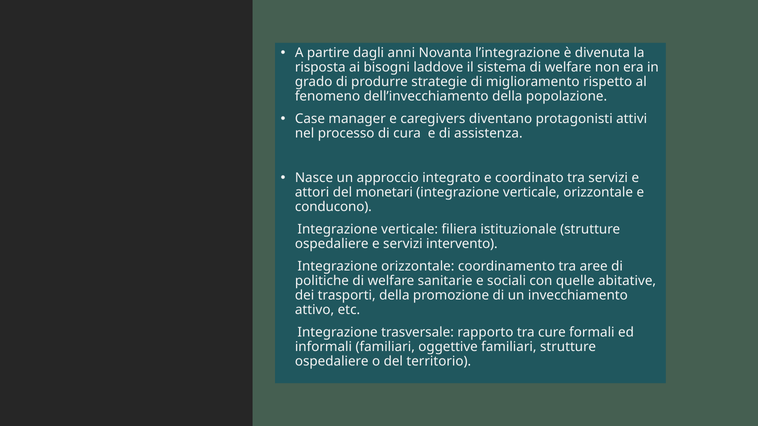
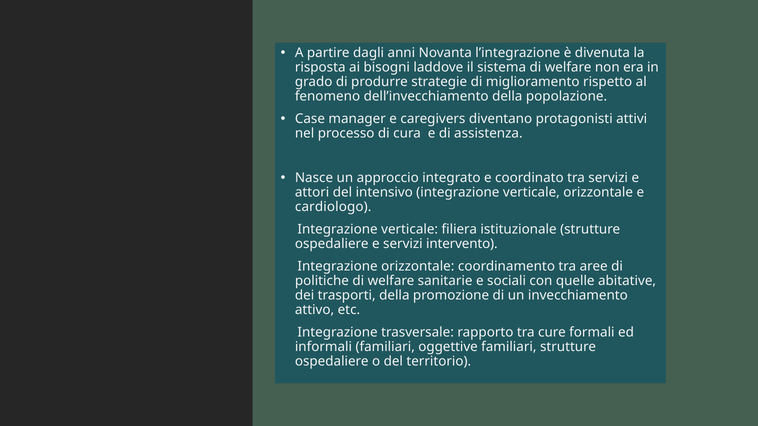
monetari: monetari -> intensivo (384, 193)
conducono: conducono -> cardiologo (333, 207)
